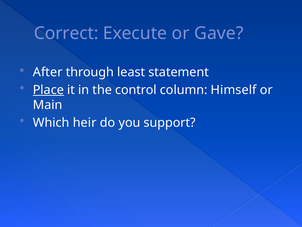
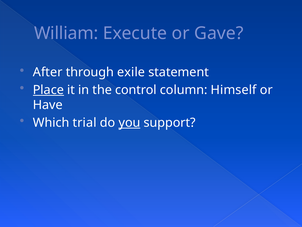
Correct: Correct -> William (66, 33)
least: least -> exile (131, 72)
Main: Main -> Have (48, 105)
heir: heir -> trial (85, 122)
you underline: none -> present (129, 122)
